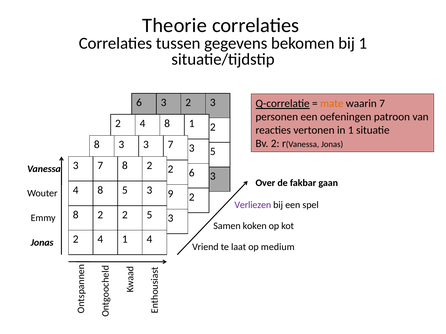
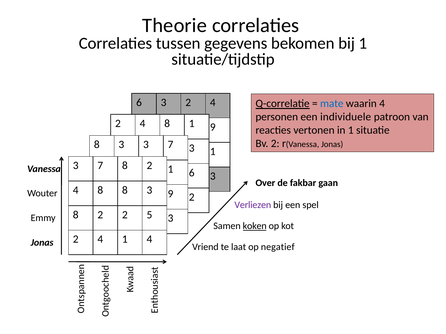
6 3 2 3: 3 -> 4 (213, 103)
mate colour: orange -> blue (332, 104)
waarin 7: 7 -> 4 (382, 104)
oefeningen: oefeningen -> individuele (346, 117)
2: 2 -> 9 (213, 127)
5: 5 -> 1 (213, 152)
2: 2 -> 1 (171, 169)
8 5: 5 -> 8 (125, 190)
koken underline: none -> present (255, 226)
medium: medium -> negatief (278, 247)
